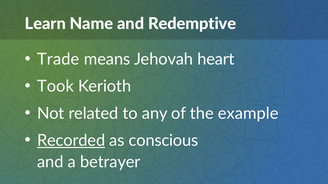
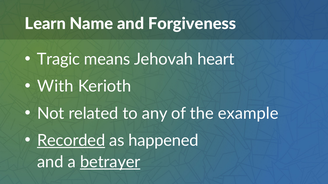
Redemptive: Redemptive -> Forgiveness (192, 24)
Trade: Trade -> Tragic (58, 59)
Took: Took -> With (55, 87)
conscious: conscious -> happened (163, 141)
betrayer underline: none -> present (110, 162)
